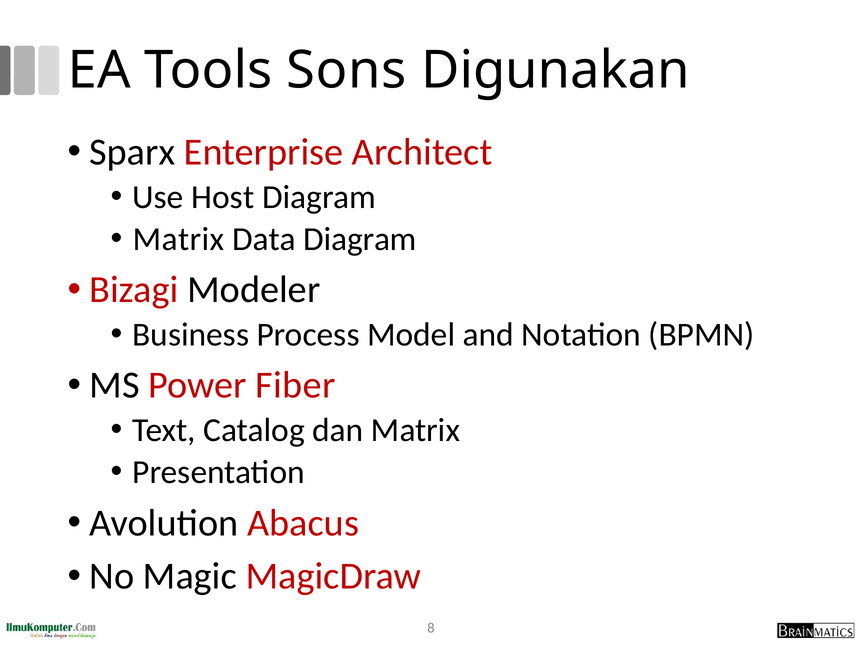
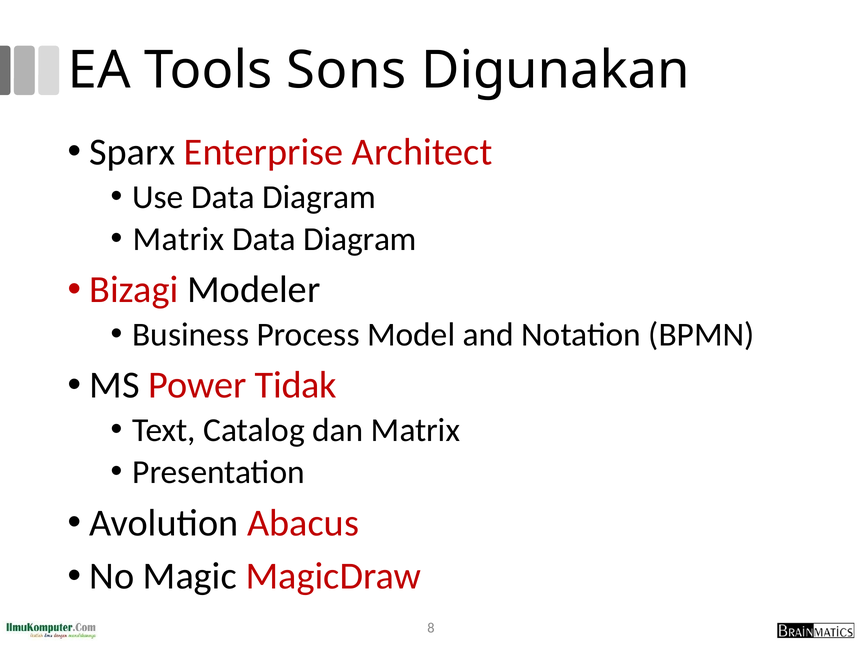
Use Host: Host -> Data (223, 197)
Fiber: Fiber -> Tidak (296, 385)
